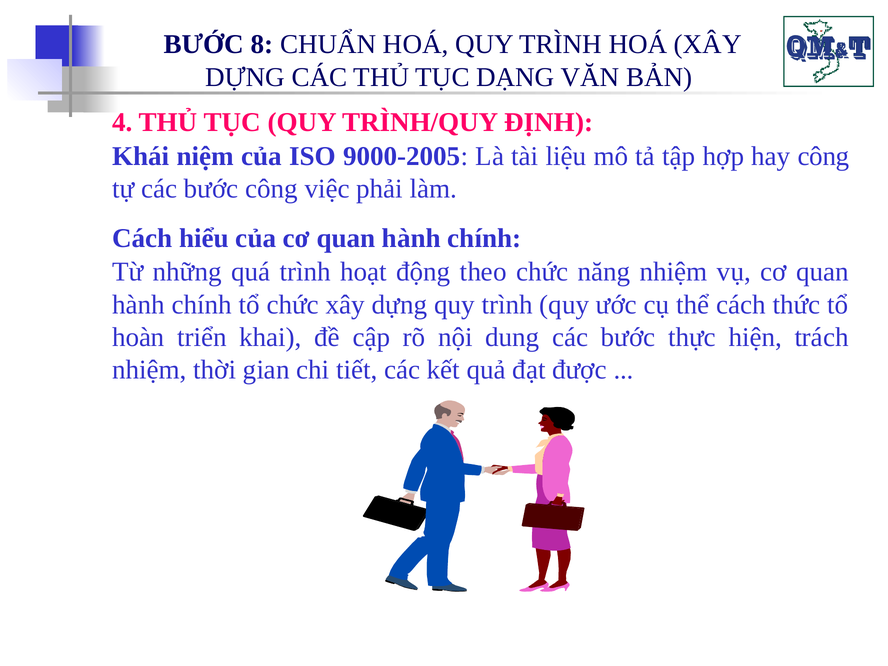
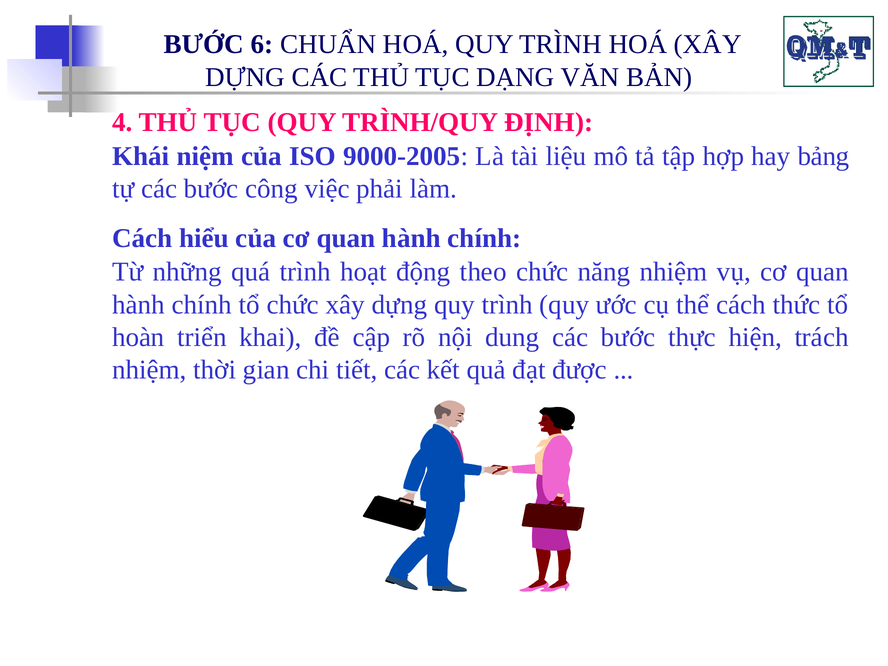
8: 8 -> 6 (262, 45)
hay công: công -> bảng (823, 156)
